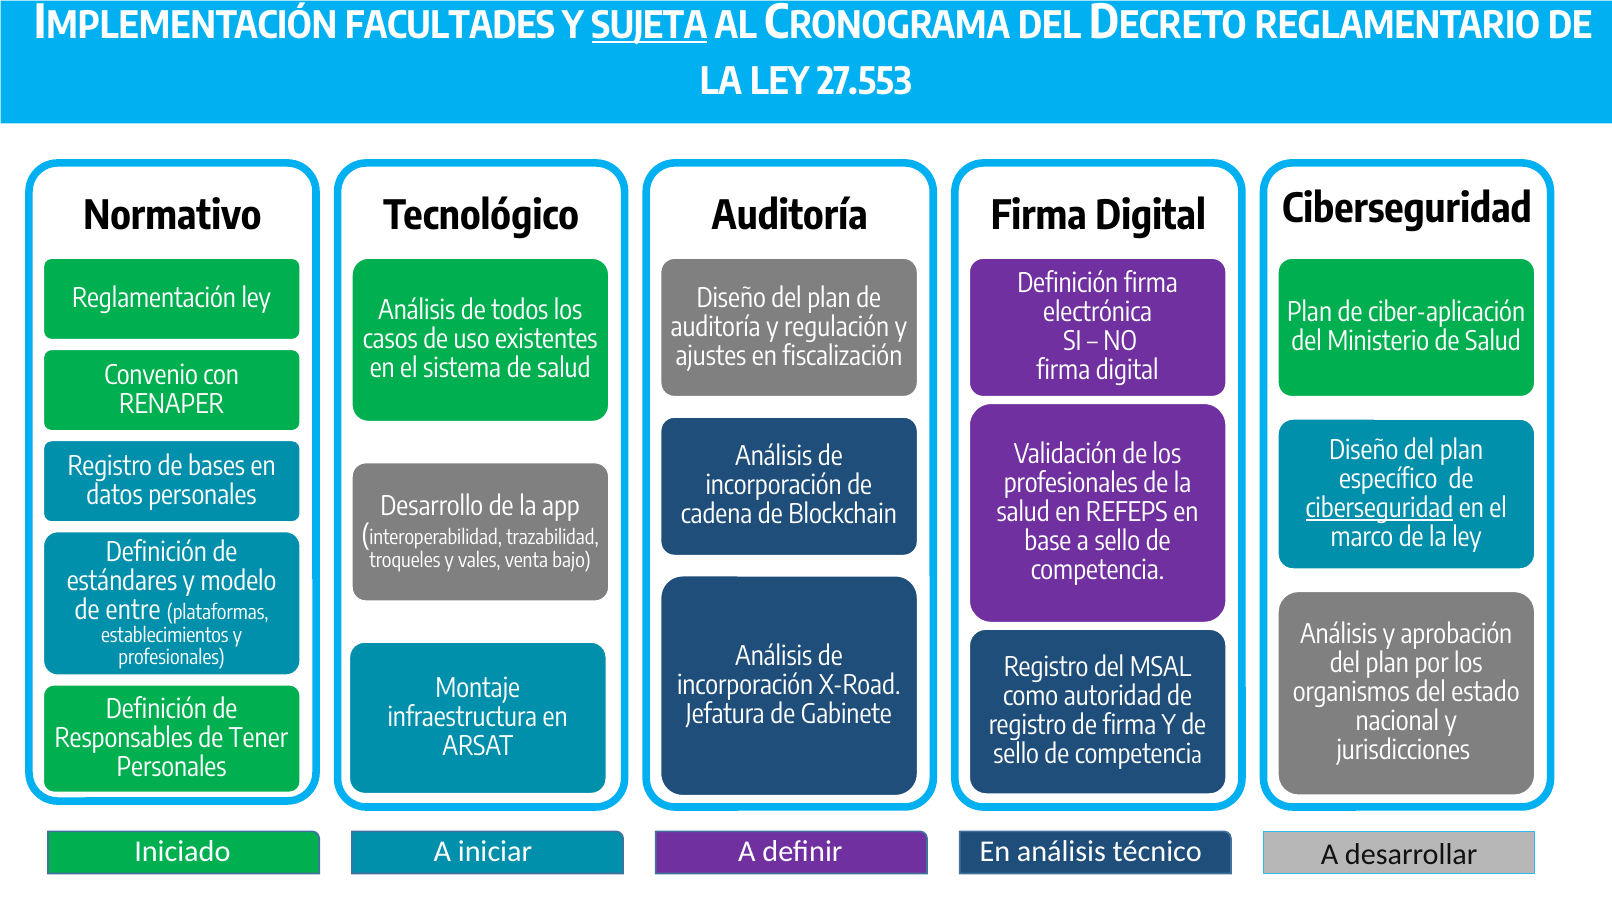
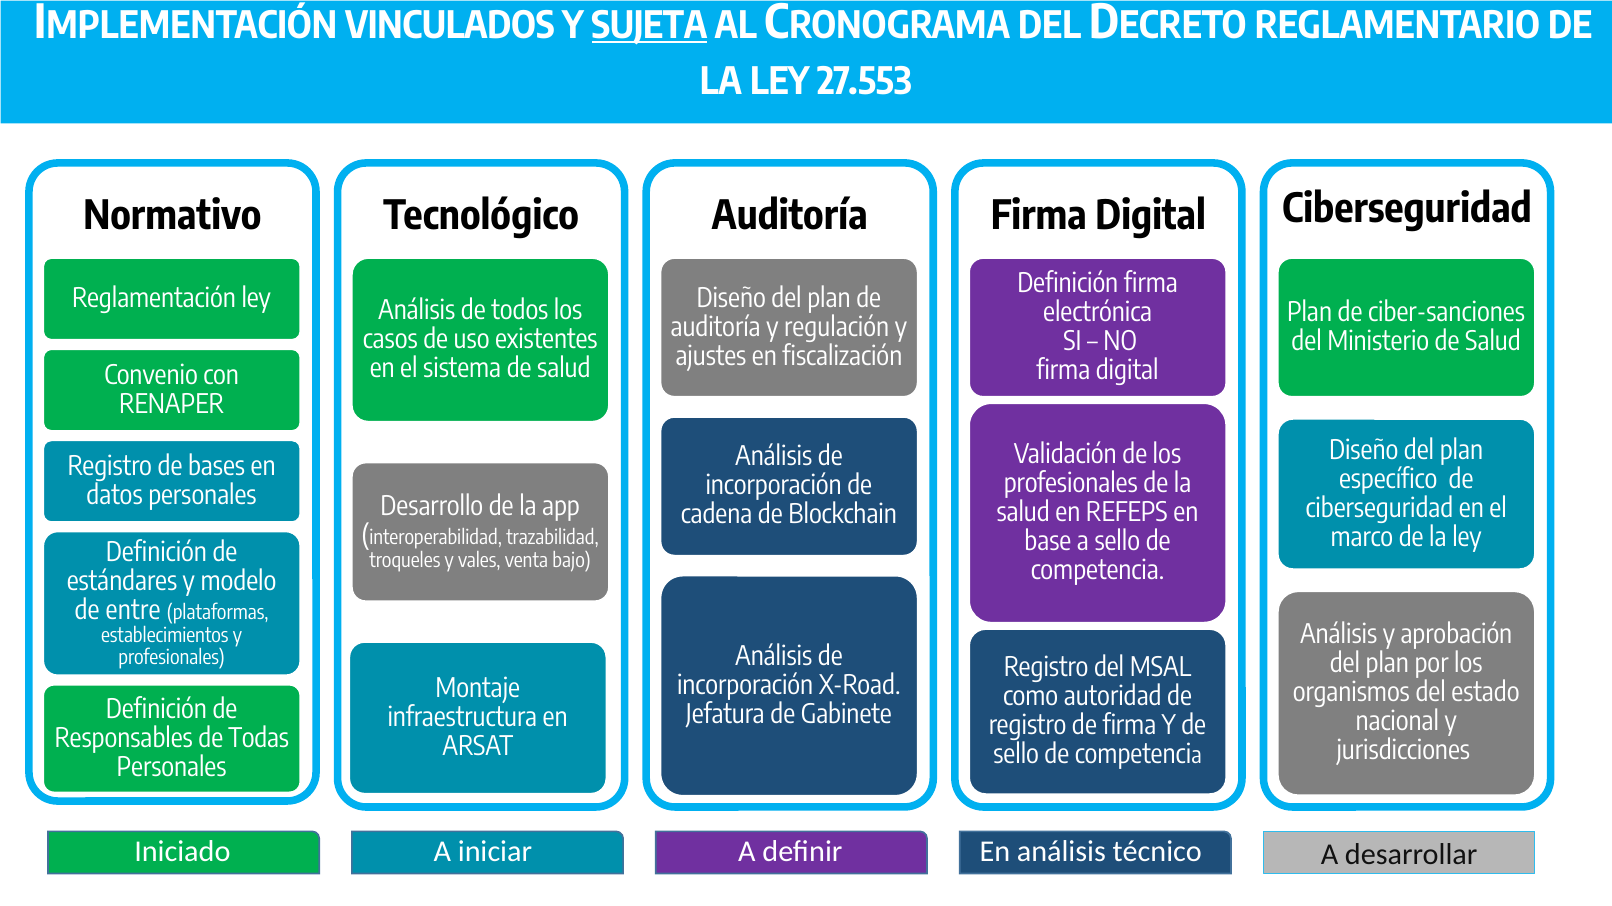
FACULTADES: FACULTADES -> VINCULADOS (450, 26)
ciber-aplicación: ciber-aplicación -> ciber-sanciones (1447, 313)
ciberseguridad underline: present -> none (1379, 509)
Tener: Tener -> Todas (259, 739)
